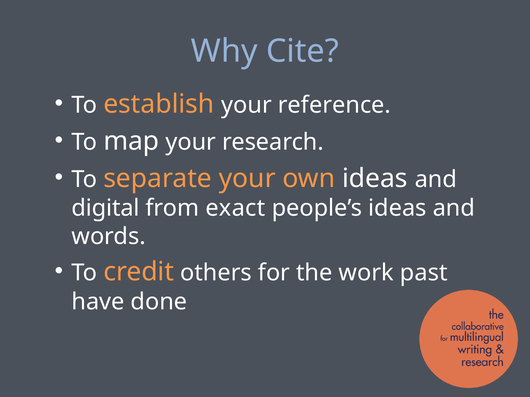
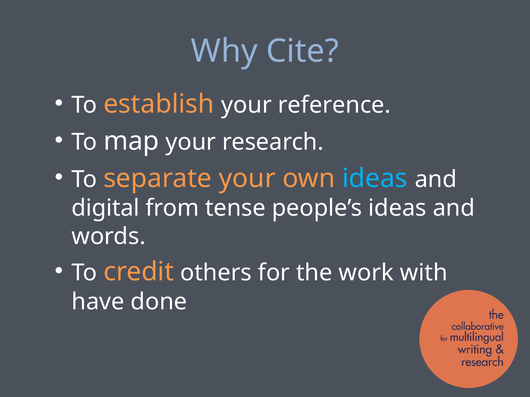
ideas colour: white -> light blue (375, 179)
exact: exact -> tense (235, 208)
past: past -> with (424, 273)
